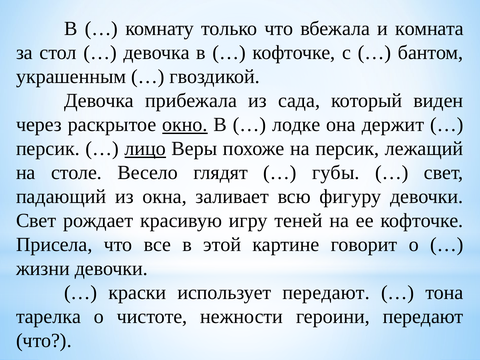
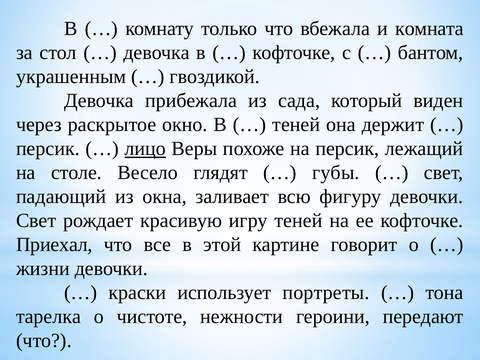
окно underline: present -> none (185, 125)
лодке: лодке -> теней (296, 125)
Присела: Присела -> Приехал (54, 245)
использует передают: передают -> портреты (326, 293)
